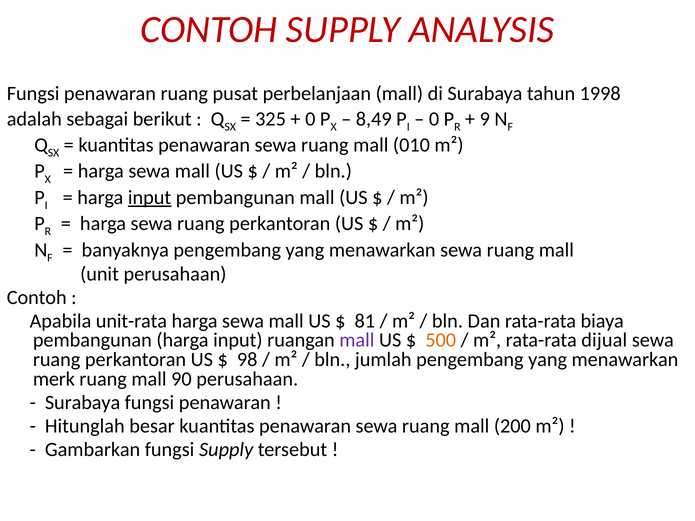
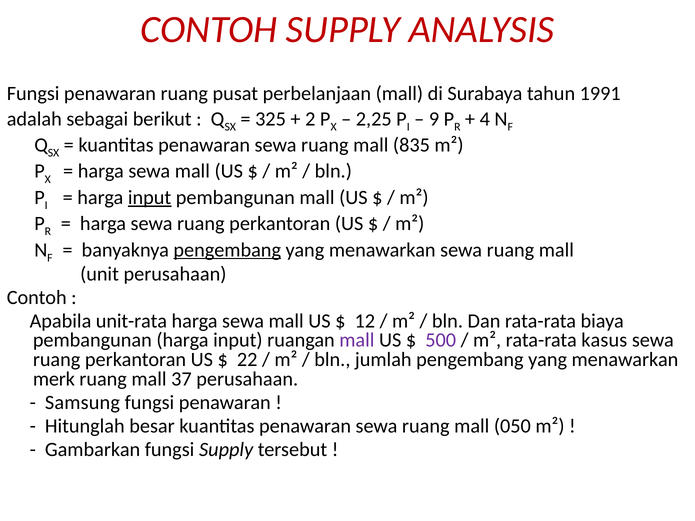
1998: 1998 -> 1991 (600, 93)
0: 0 -> 2 (310, 119)
8,49: 8,49 -> 2,25 (374, 119)
0: 0 -> 9 (434, 119)
9: 9 -> 4 (485, 119)
010: 010 -> 835 (411, 145)
pengembang underline: none -> present (227, 250)
81: 81 -> 12 (365, 321)
500 colour: orange -> purple (441, 340)
dijual: dijual -> kasus (604, 340)
98: 98 -> 22 (247, 360)
90: 90 -> 37 (181, 379)
Surabaya: Surabaya -> Samsung (82, 403)
200: 200 -> 050 (512, 426)
